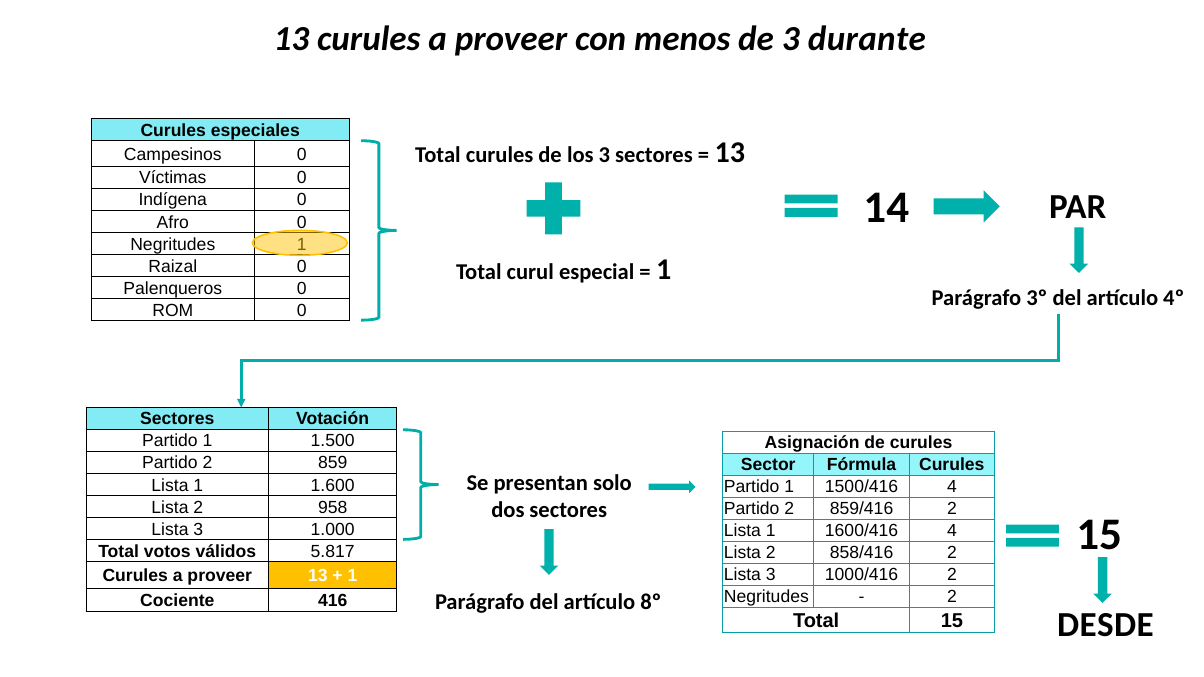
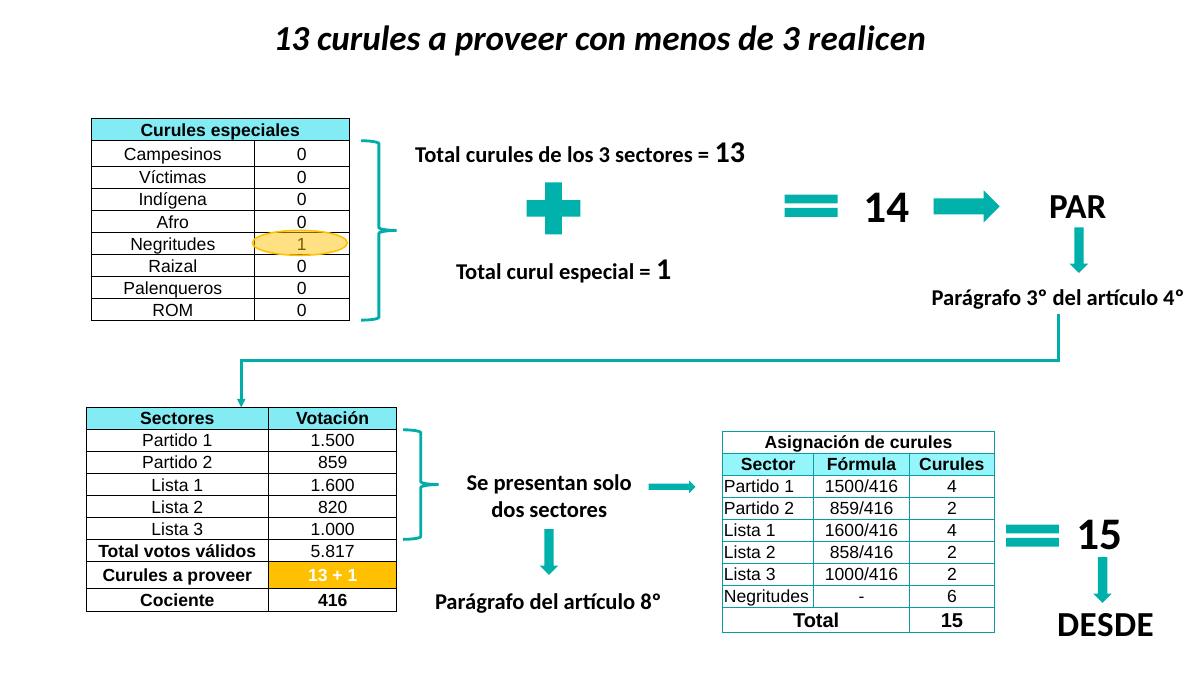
durante: durante -> realicen (867, 39)
958: 958 -> 820 (333, 507)
2: 2 -> 6 (952, 597)
